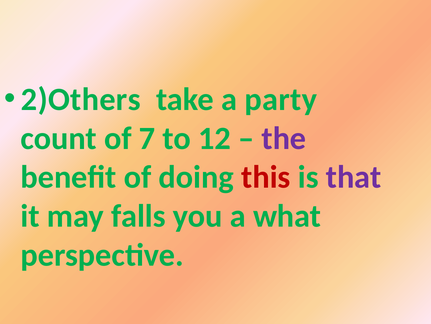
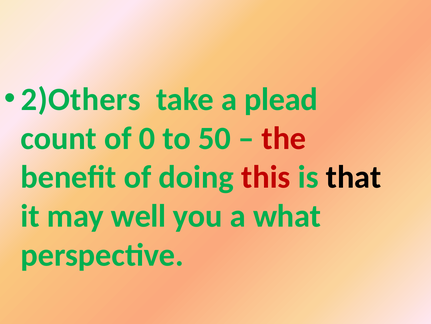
party: party -> plead (281, 99)
7: 7 -> 0 (147, 138)
12: 12 -> 50 (214, 138)
the colour: purple -> red (284, 138)
that colour: purple -> black (354, 177)
falls: falls -> well (139, 216)
